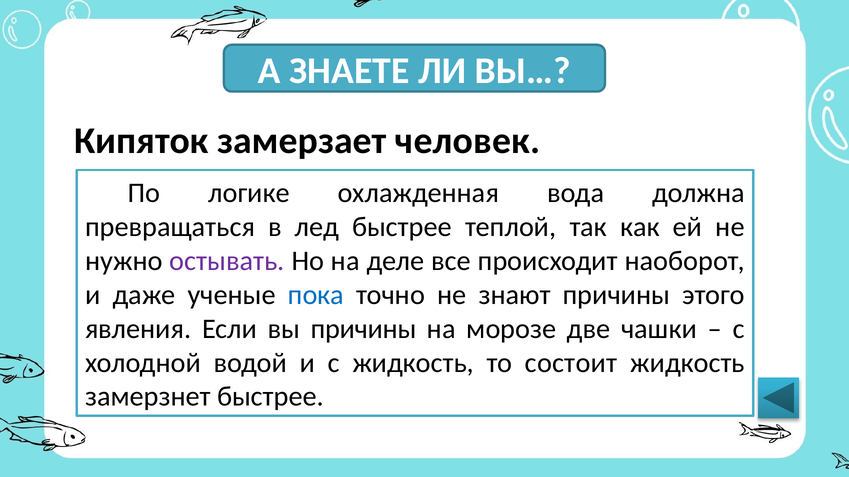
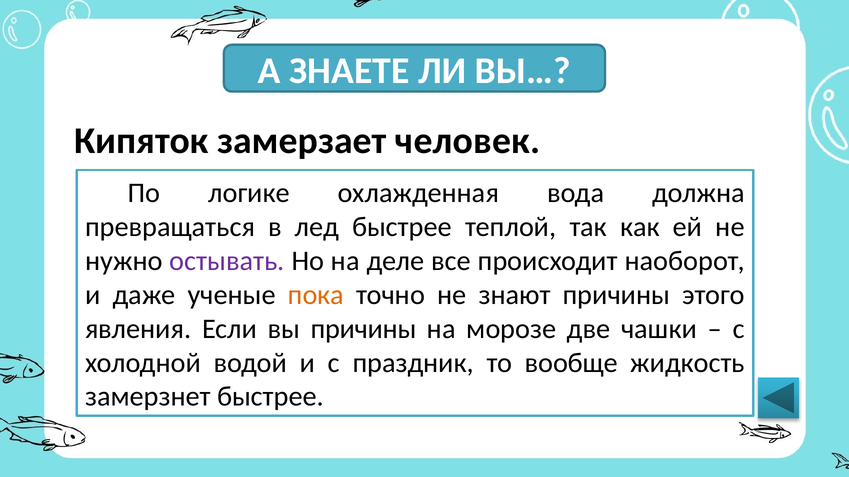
пока colour: blue -> orange (316, 295)
с жидкость: жидкость -> праздник (413, 363)
состоит: состоит -> вообще (571, 363)
